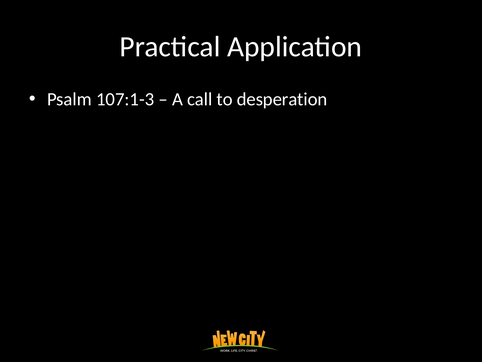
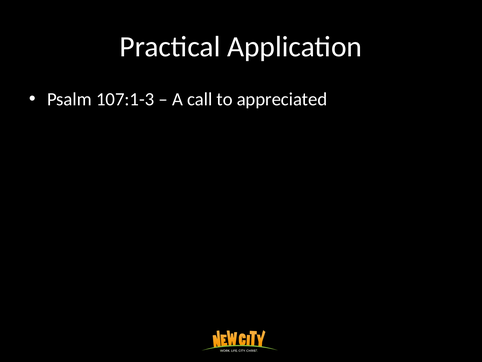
desperation: desperation -> appreciated (282, 99)
